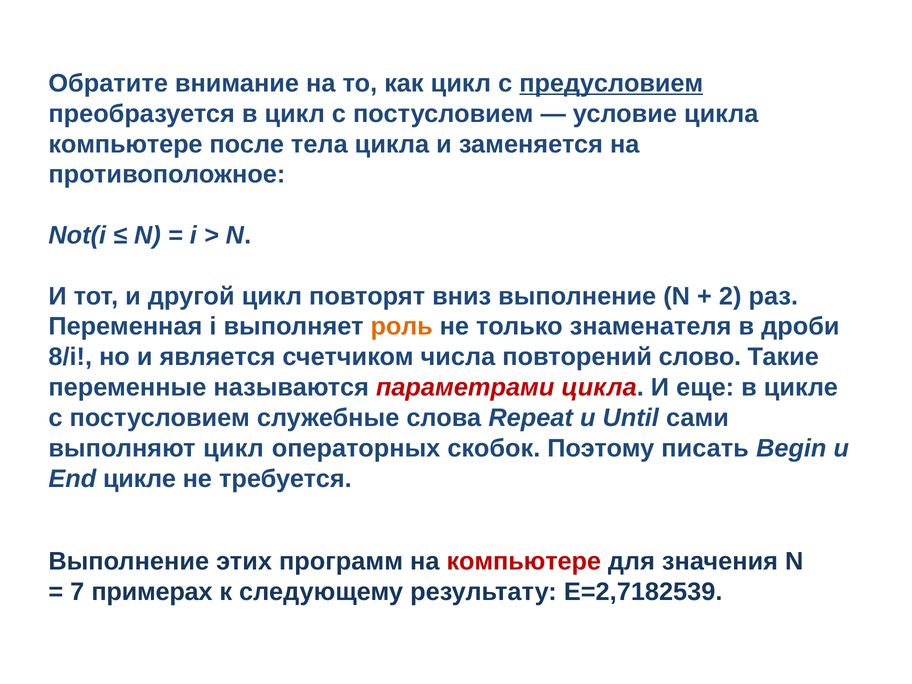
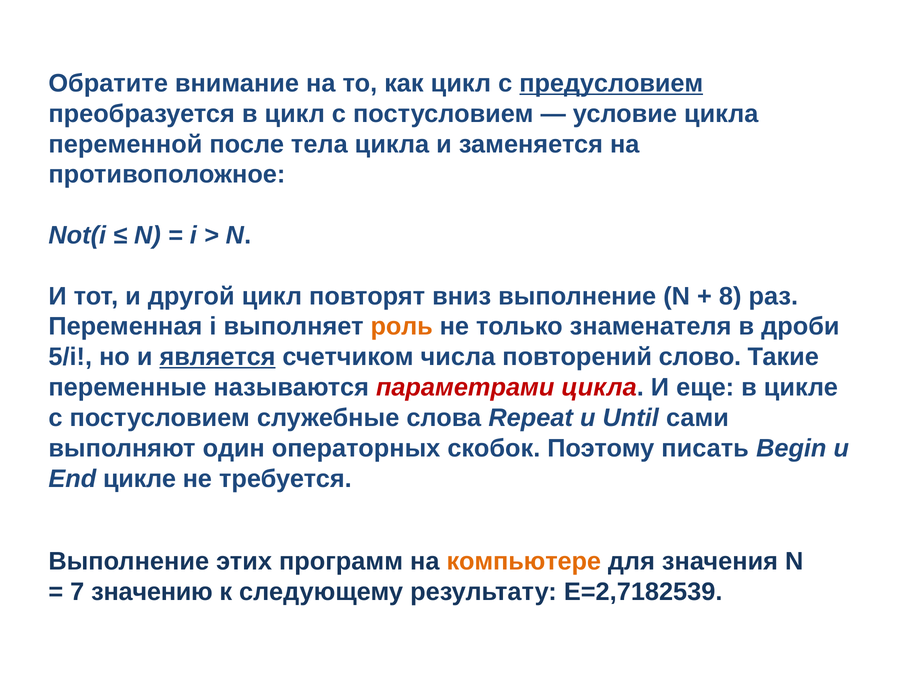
компьютере: компьютере -> переменной (125, 144)
2: 2 -> 8 (730, 296)
8/i: 8/i -> 5/i (70, 357)
является underline: none -> present (218, 357)
выполняют цикл: цикл -> один (234, 448)
компьютере colour: red -> orange (524, 561)
примерах: примерах -> значению (152, 592)
